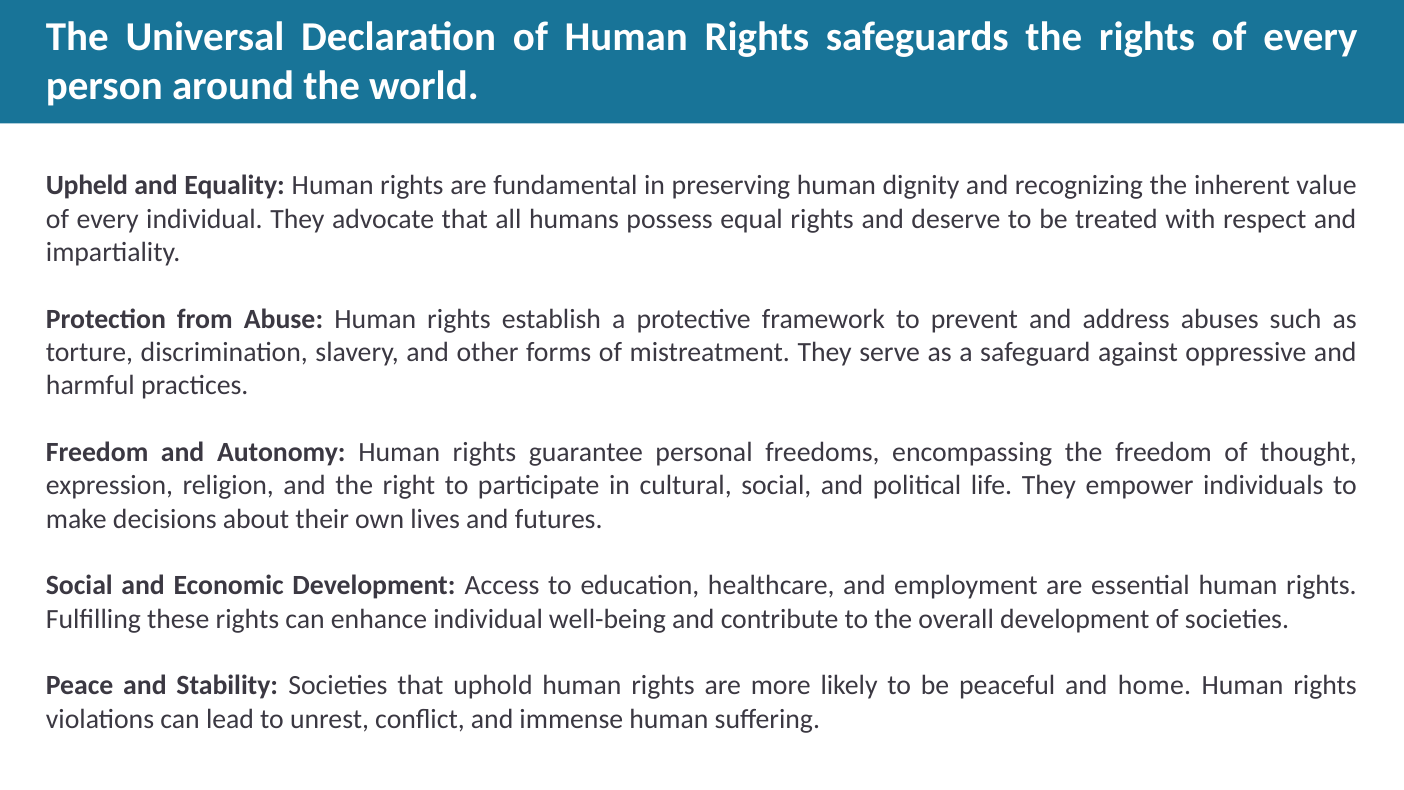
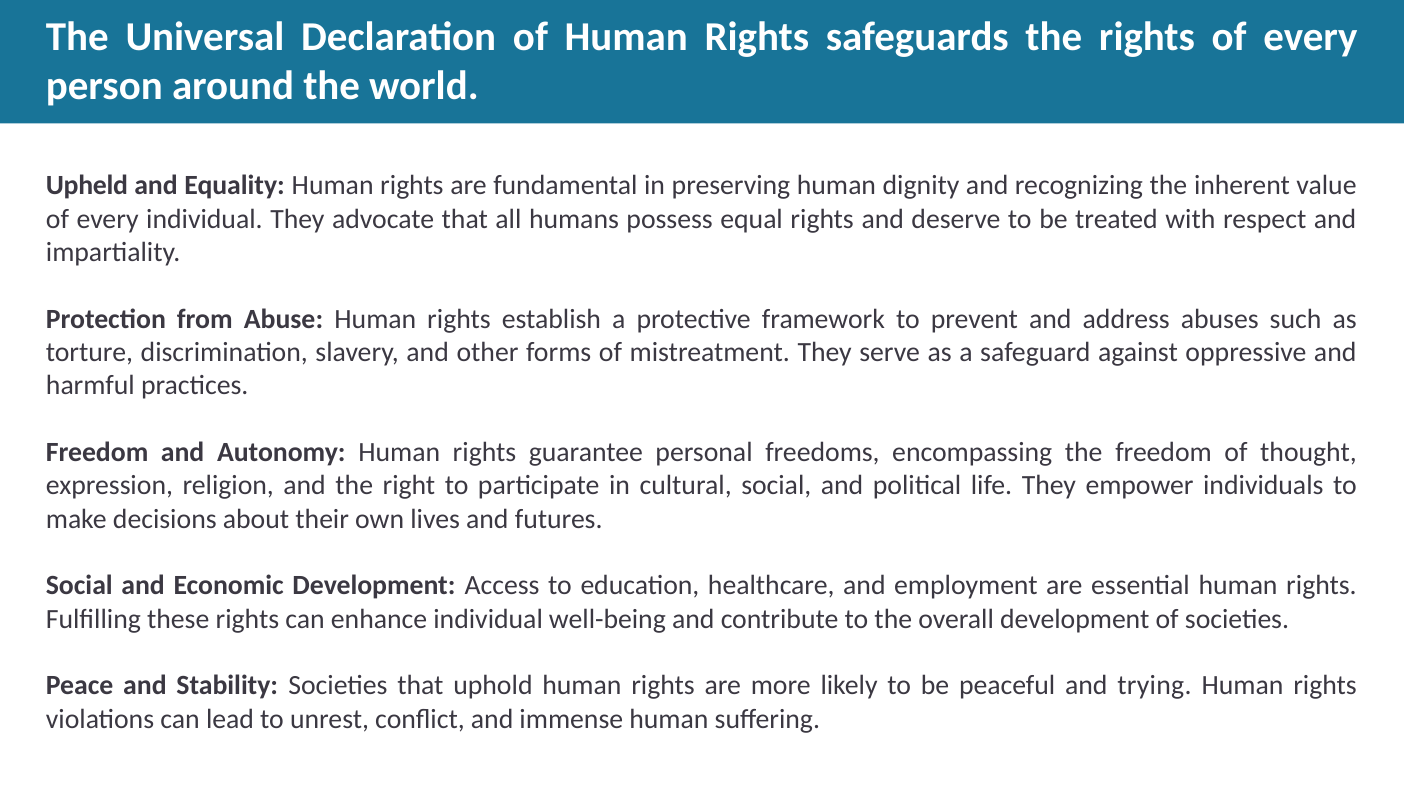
home: home -> trying (1154, 685)
